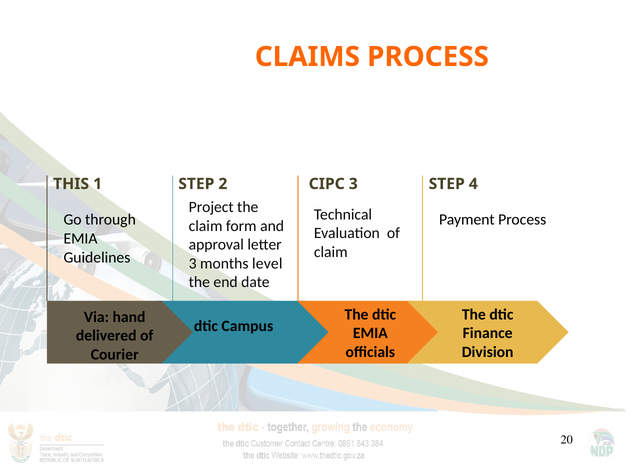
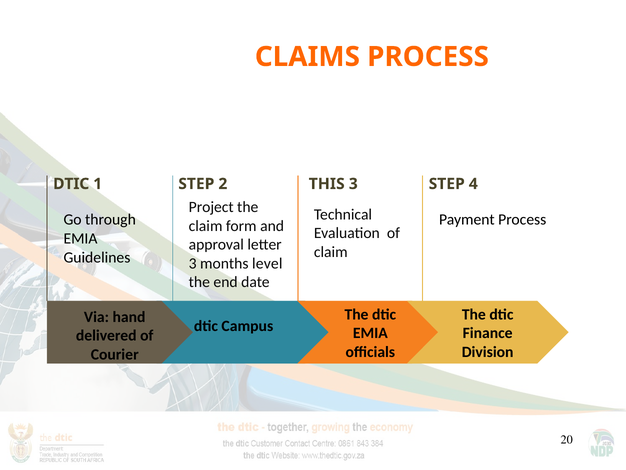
THIS: THIS -> DTIC (71, 184)
CIPC: CIPC -> THIS (327, 184)
